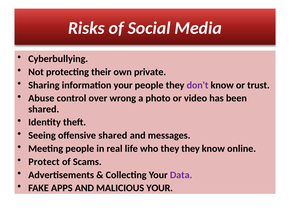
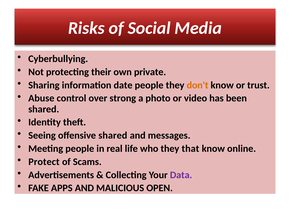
information your: your -> date (123, 85)
don't colour: purple -> orange (198, 85)
wrong: wrong -> strong (123, 99)
they they: they -> that (190, 149)
MALICIOUS YOUR: YOUR -> OPEN (160, 188)
